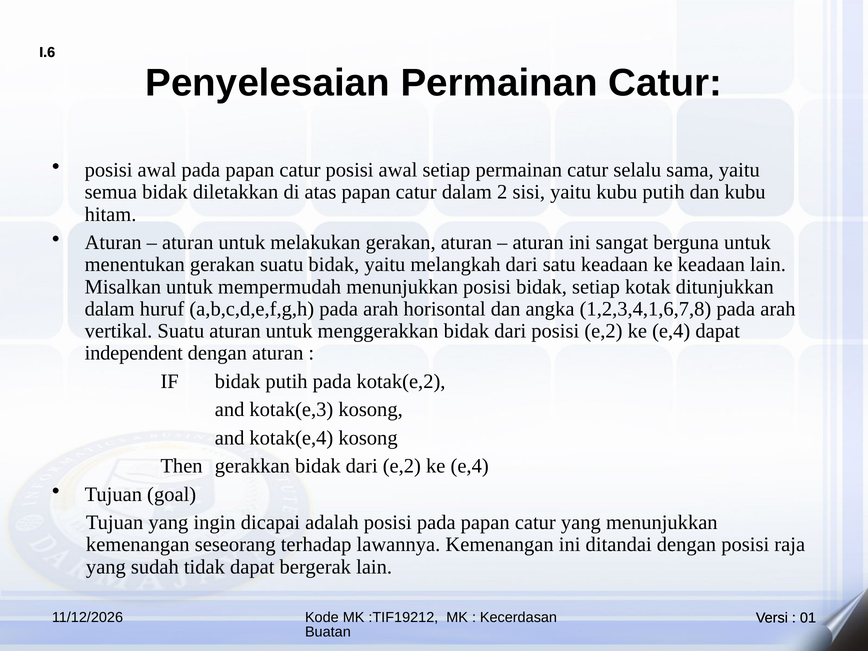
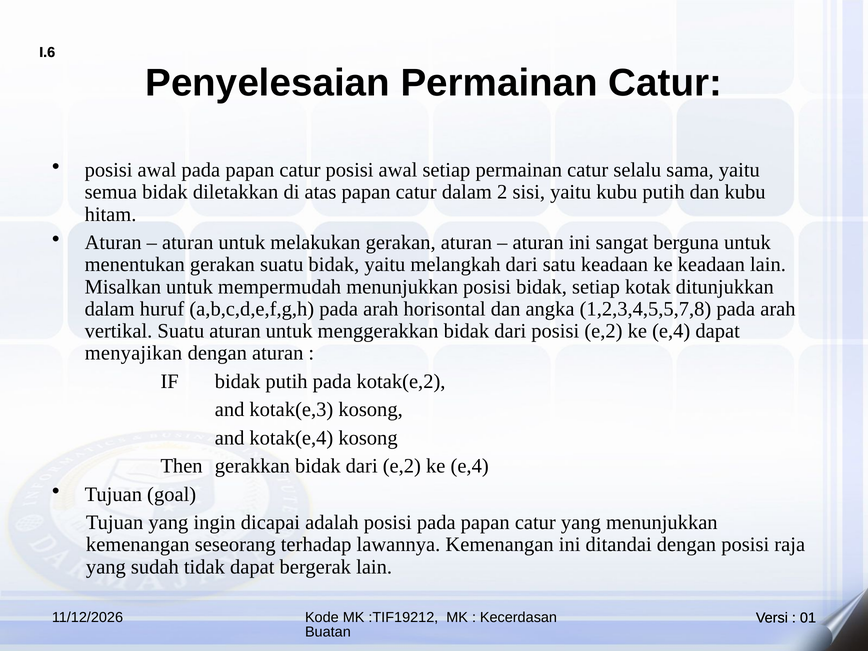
1,2,3,4,1,6,7,8: 1,2,3,4,1,6,7,8 -> 1,2,3,4,5,5,7,8 (645, 309)
independent: independent -> menyajikan (134, 353)
